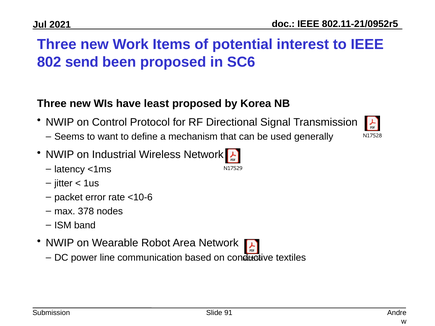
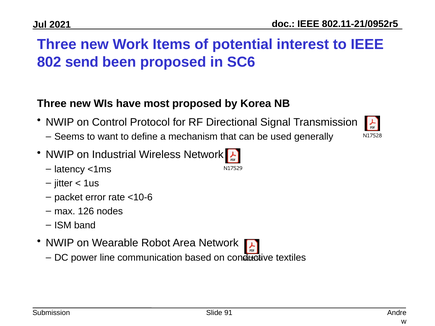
least: least -> most (157, 104)
378: 378 -> 126 (86, 211)
